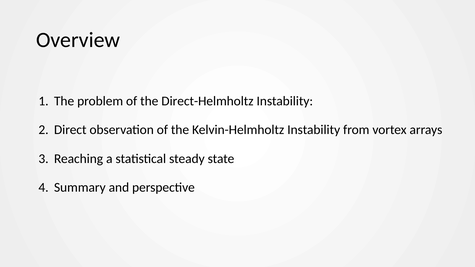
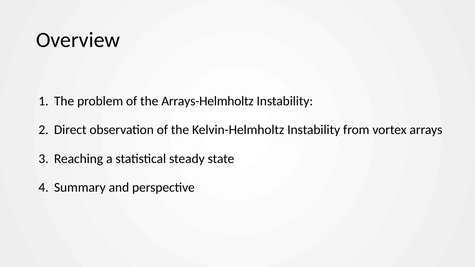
Direct-Helmholtz: Direct-Helmholtz -> Arrays-Helmholtz (208, 101)
